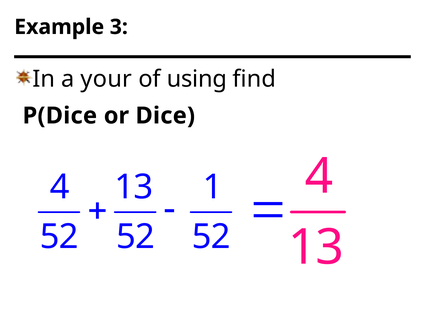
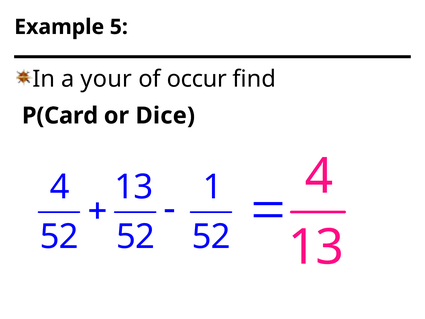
3: 3 -> 5 (119, 27)
using: using -> occur (197, 79)
P(Dice: P(Dice -> P(Card (60, 116)
